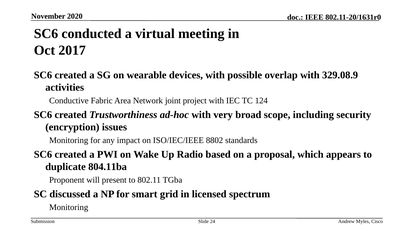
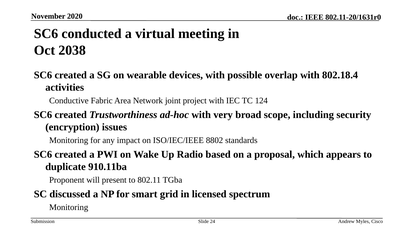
2017: 2017 -> 2038 (72, 50)
329.08.9: 329.08.9 -> 802.18.4 (340, 75)
804.11ba: 804.11ba -> 910.11ba (108, 166)
